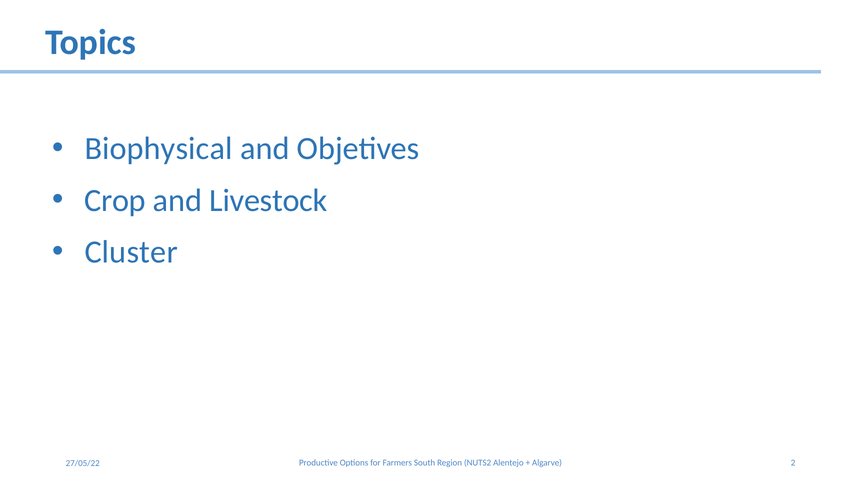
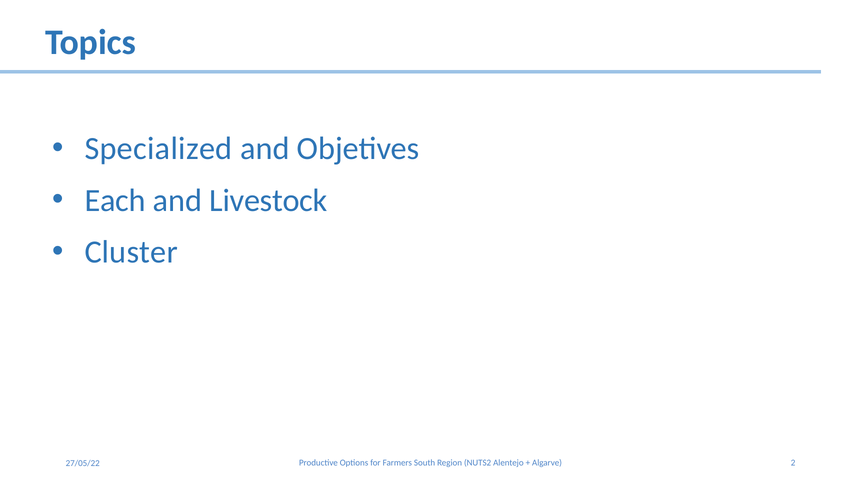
Biophysical: Biophysical -> Specialized (159, 148)
Crop: Crop -> Each (115, 200)
